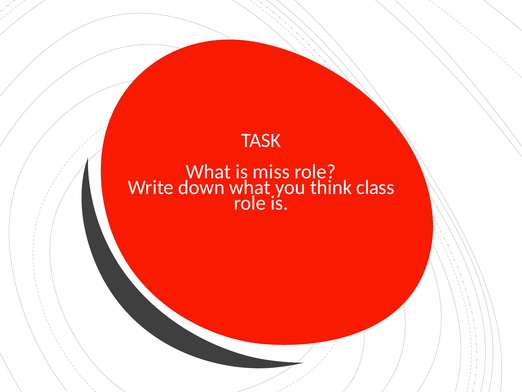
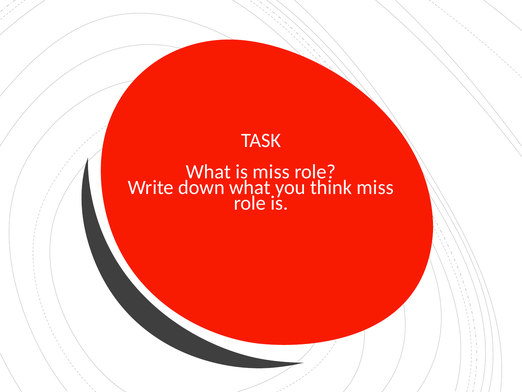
think class: class -> miss (375, 187)
